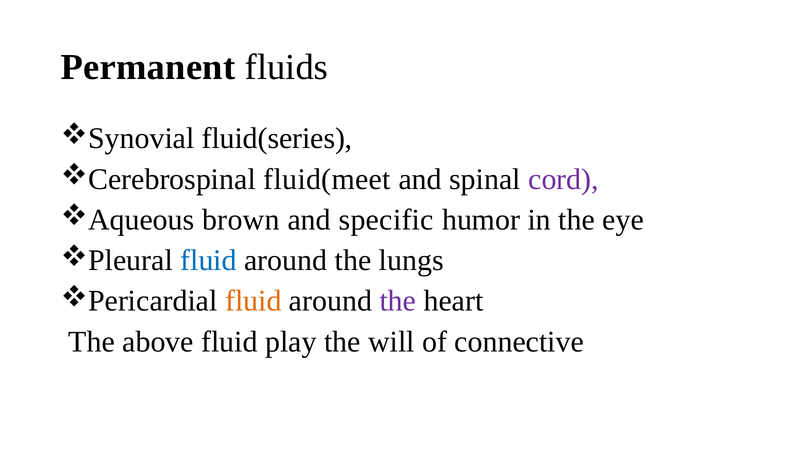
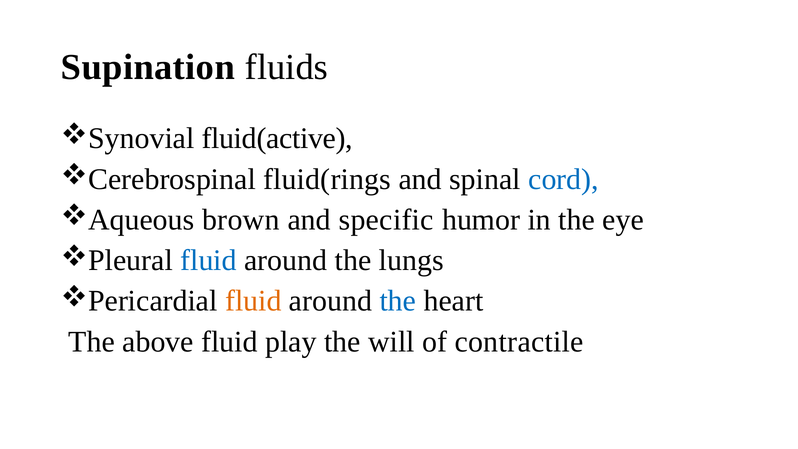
Permanent: Permanent -> Supination (148, 67)
fluid(series: fluid(series -> fluid(active (277, 138)
fluid(meet: fluid(meet -> fluid(rings (327, 179)
cord colour: purple -> blue (564, 179)
the colour: purple -> blue (398, 301)
connective: connective -> contractile (519, 342)
